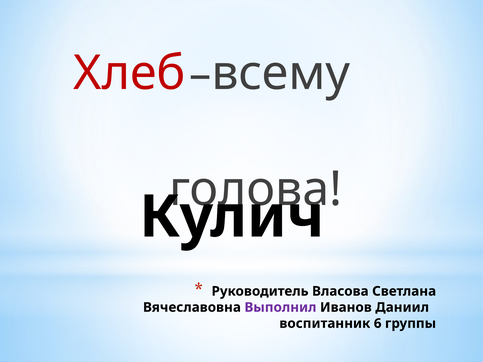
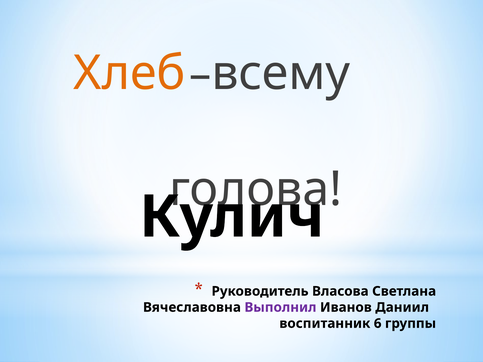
Хлеб colour: red -> orange (129, 73)
